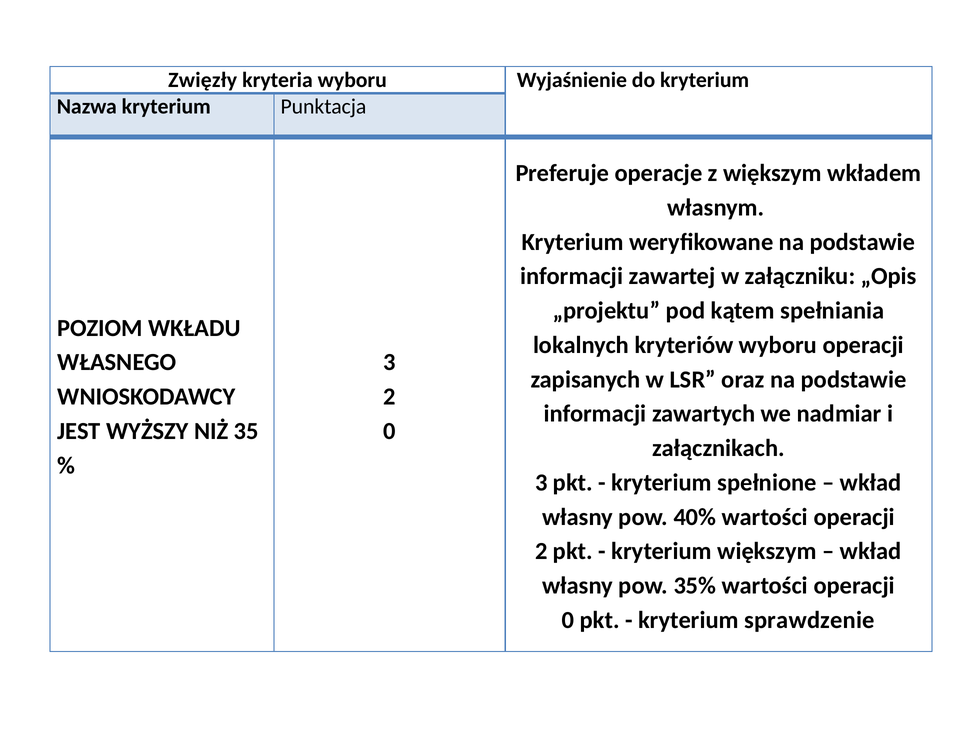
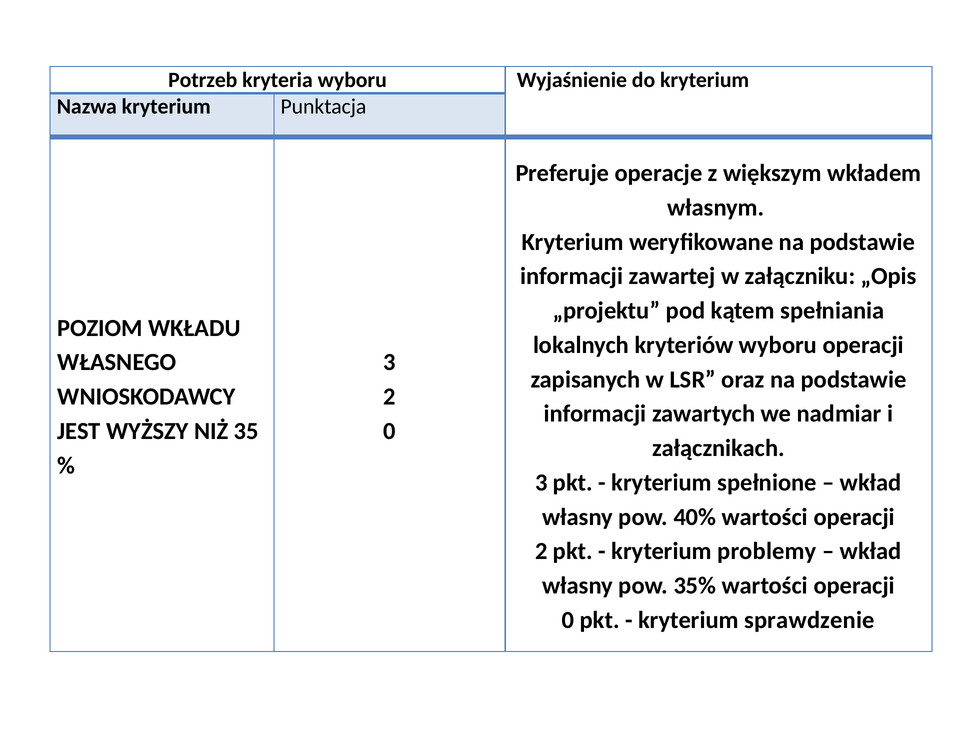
Zwięzły: Zwięzły -> Potrzeb (203, 80)
kryterium większym: większym -> problemy (767, 551)
